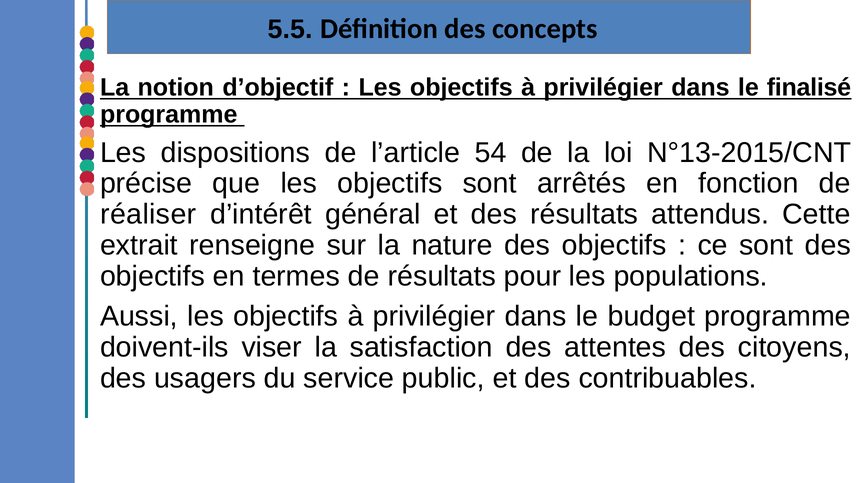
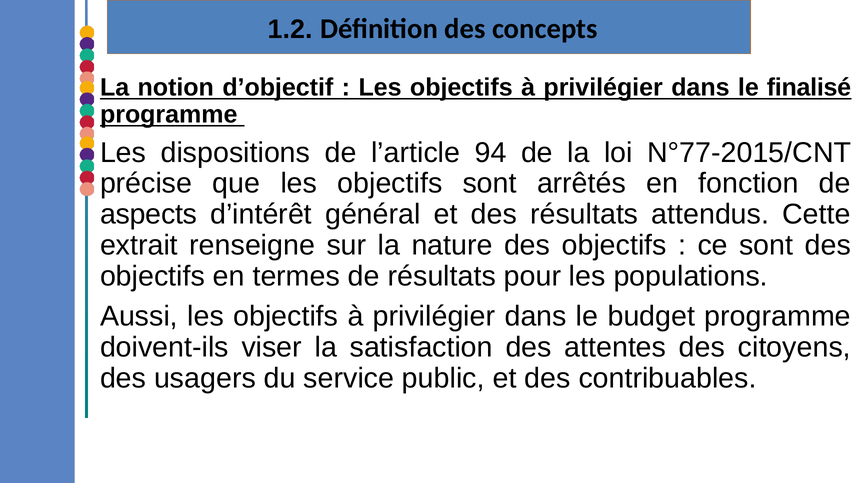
5.5: 5.5 -> 1.2 (290, 29)
54: 54 -> 94 (491, 152)
N°13-2015/CNT: N°13-2015/CNT -> N°77-2015/CNT (749, 152)
réaliser: réaliser -> aspects (149, 214)
